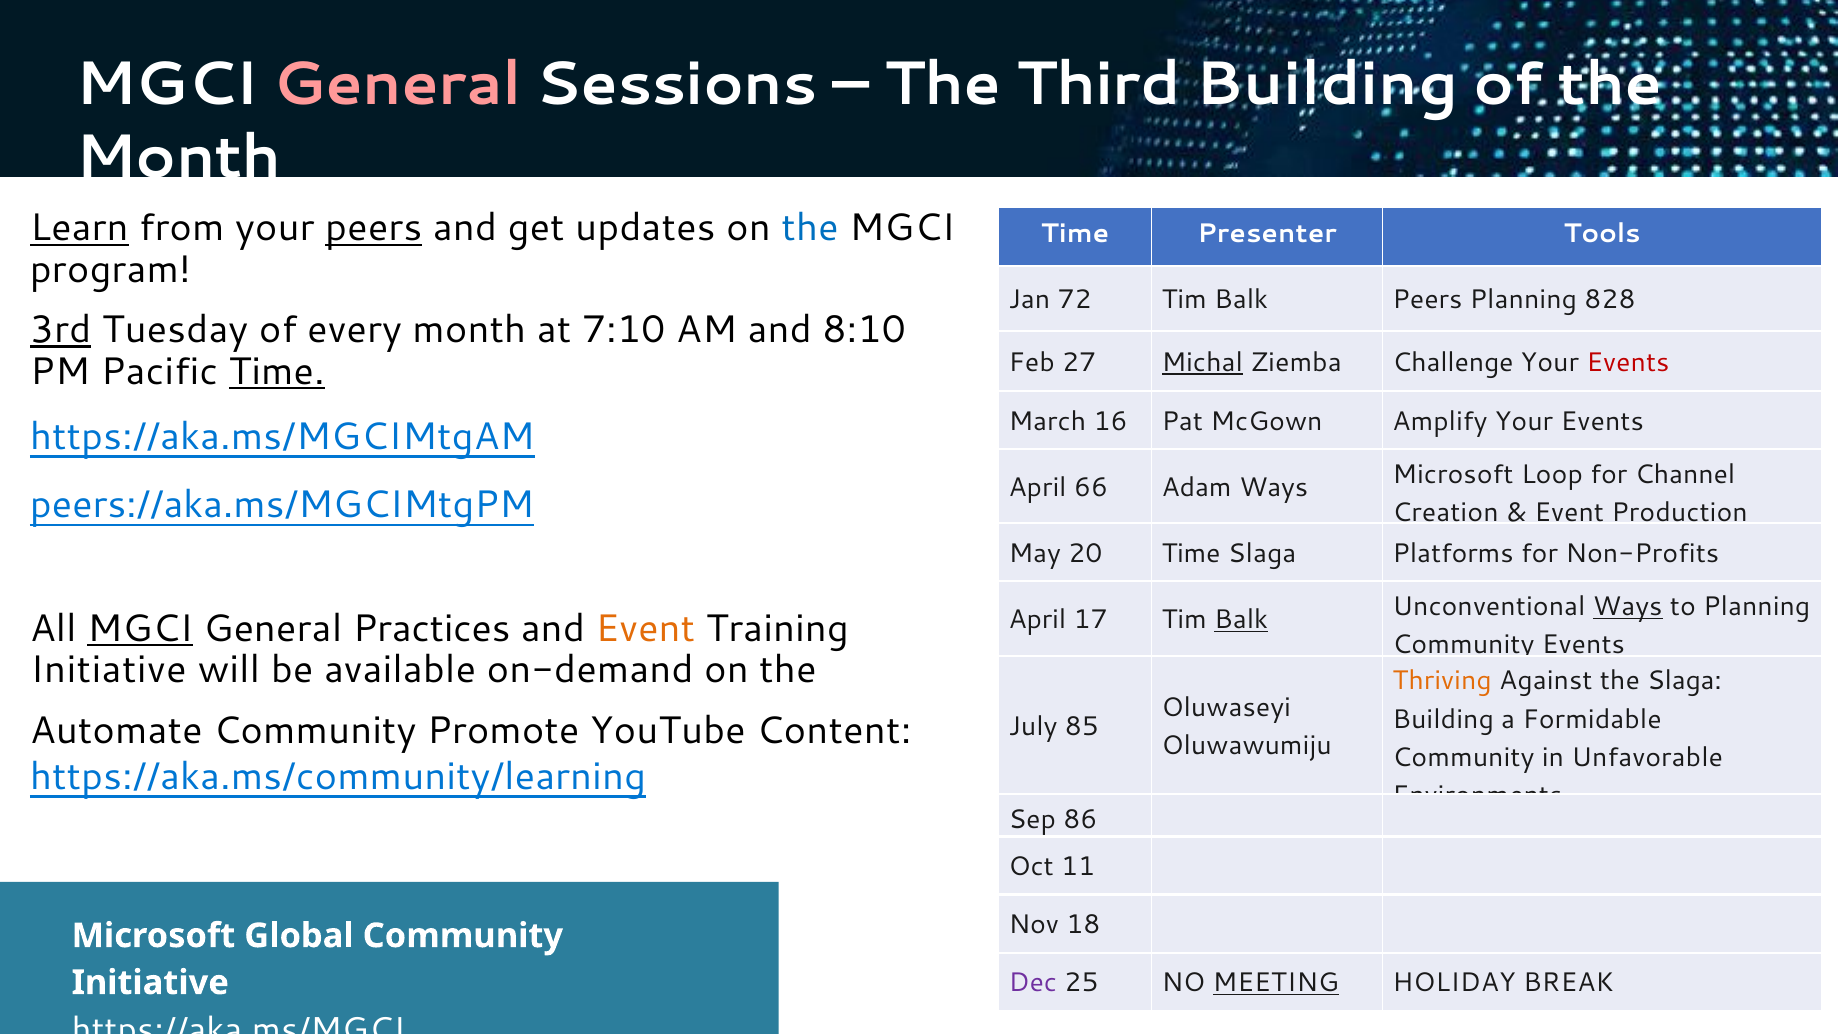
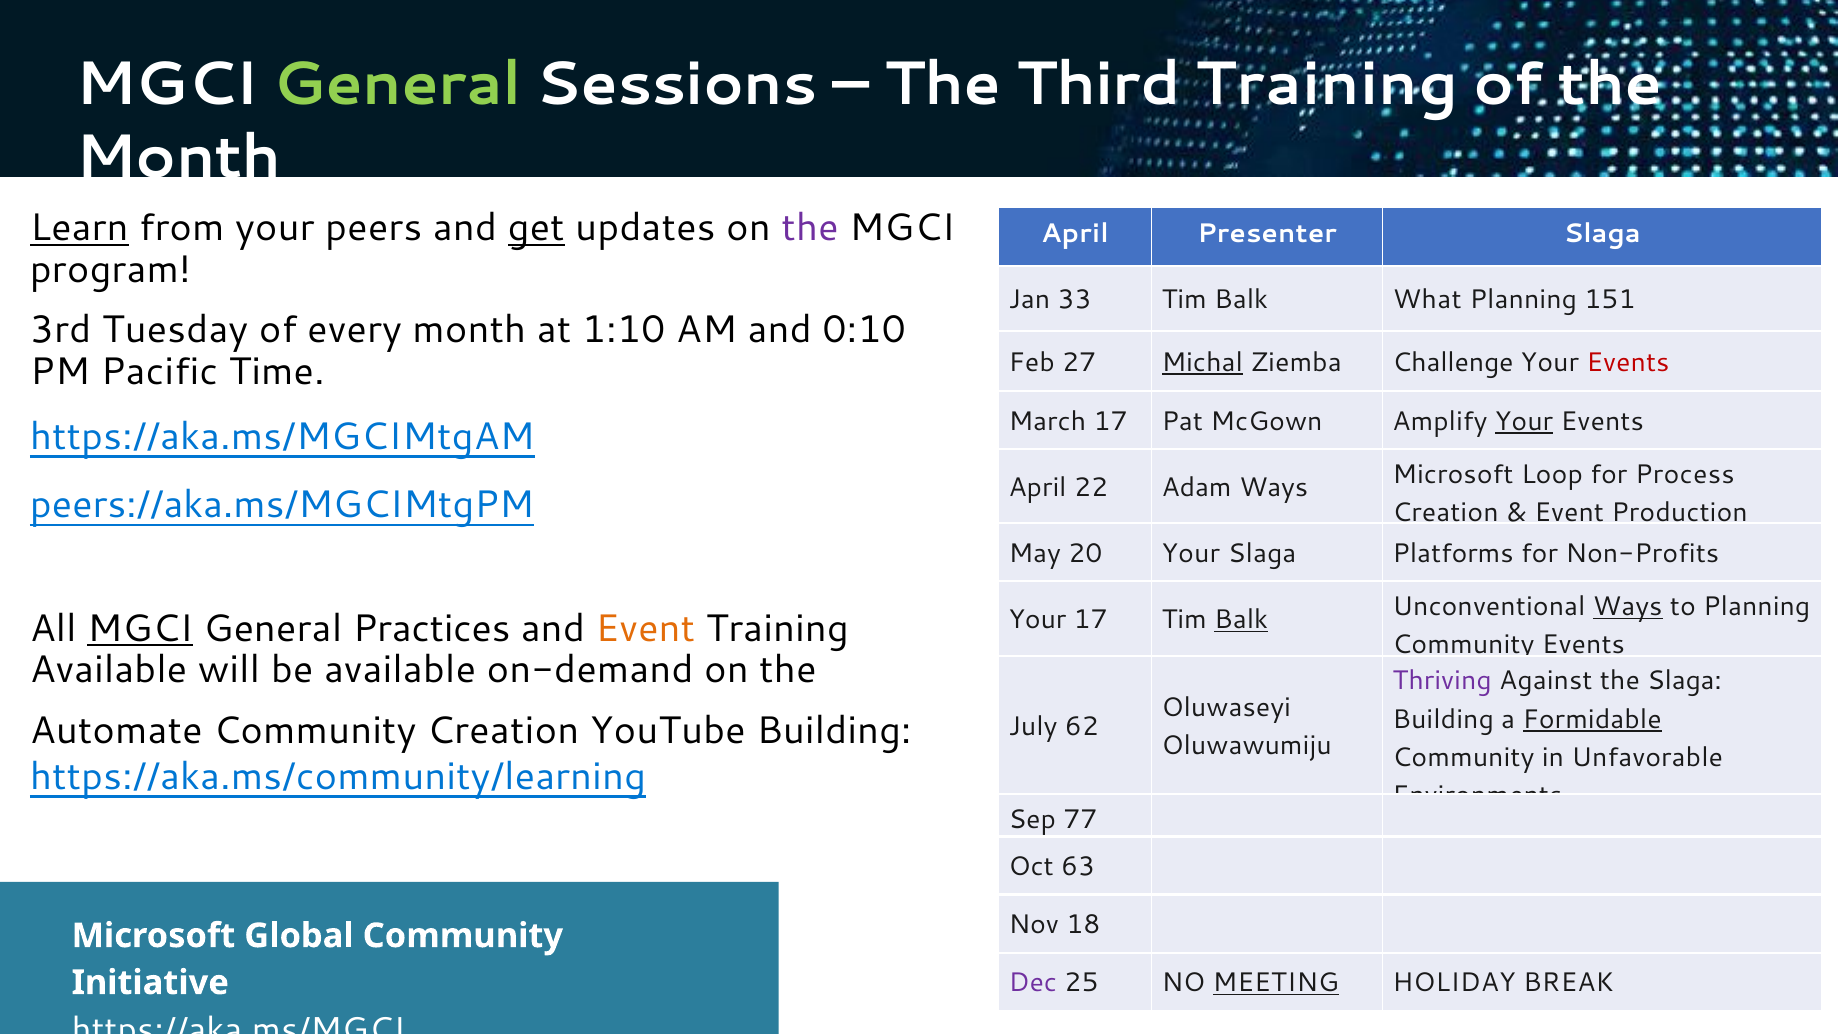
General colour: pink -> light green (398, 84)
Third Building: Building -> Training (1327, 84)
peers underline: present -> none (374, 228)
get underline: none -> present (536, 228)
the colour: blue -> purple (810, 228)
Time: Time -> April (1075, 233)
Presenter Tools: Tools -> Slaga (1602, 233)
72: 72 -> 33 (1075, 300)
Balk Peers: Peers -> What (1427, 300)
828: 828 -> 151 (1610, 300)
3rd underline: present -> none (61, 330)
7:10: 7:10 -> 1:10 (624, 330)
8:10: 8:10 -> 0:10 (864, 330)
Time underline: present -> none (277, 371)
March 16: 16 -> 17 (1111, 421)
Your underline: none -> present (1524, 421)
66: 66 -> 22 (1091, 488)
Channel: Channel -> Process (1685, 474)
20 Time: Time -> Your (1191, 554)
April: April -> Your (1037, 620)
Initiative: Initiative -> Available (109, 670)
Thriving colour: orange -> purple (1442, 681)
Formidable underline: none -> present (1592, 719)
Community Promote: Promote -> Creation (503, 731)
YouTube Content: Content -> Building (834, 731)
85: 85 -> 62 (1082, 726)
86: 86 -> 77 (1080, 820)
11: 11 -> 63 (1078, 867)
